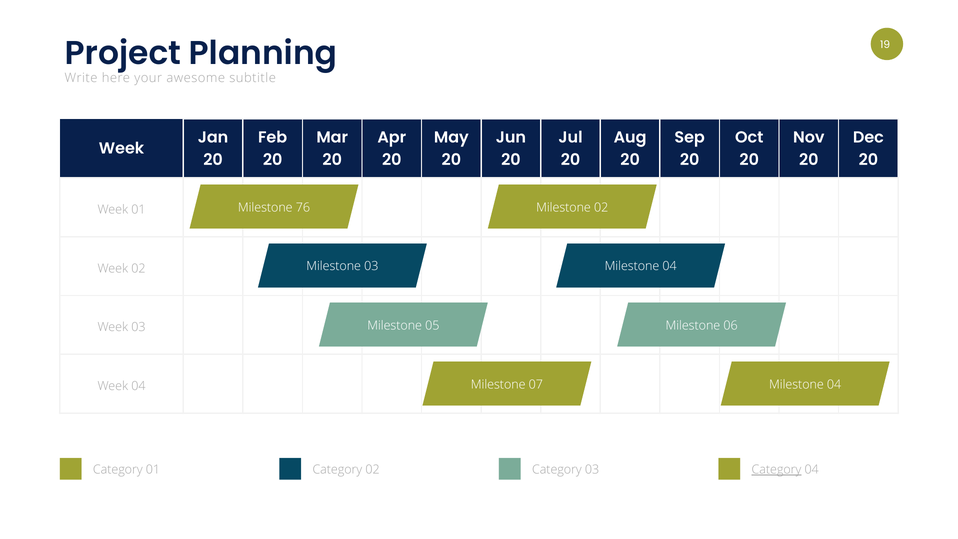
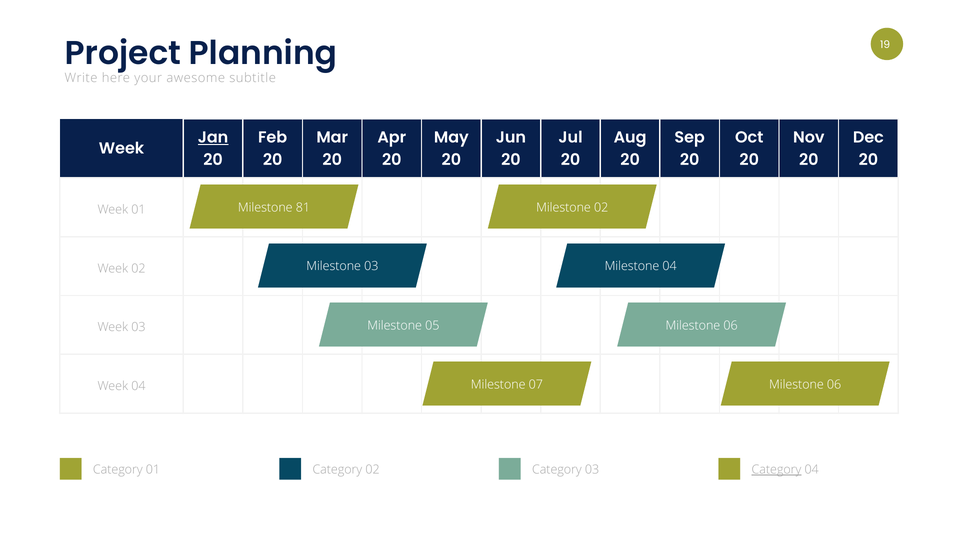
Jan underline: none -> present (213, 138)
76: 76 -> 81 (303, 207)
04: 04 -> 06 (834, 384)
